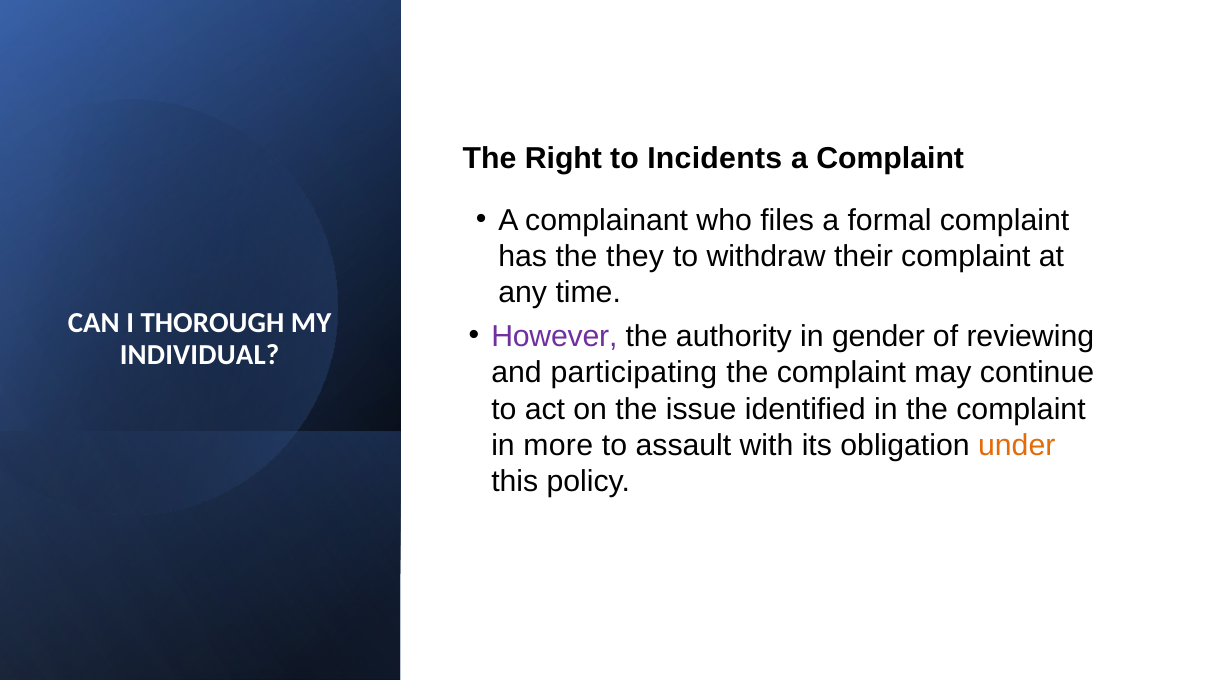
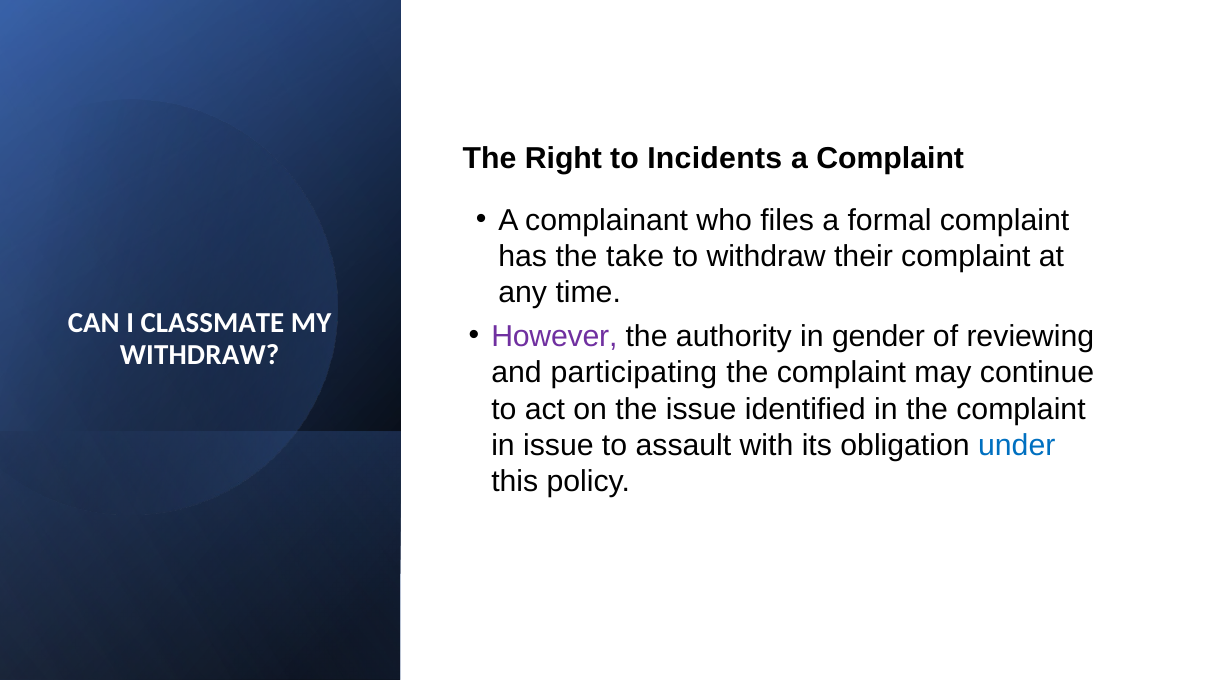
they: they -> take (635, 256)
THOROUGH: THOROUGH -> CLASSMATE (212, 323)
INDIVIDUAL: INDIVIDUAL -> WITHDRAW (200, 355)
in more: more -> issue (558, 445)
under colour: orange -> blue (1017, 445)
